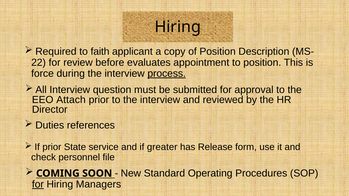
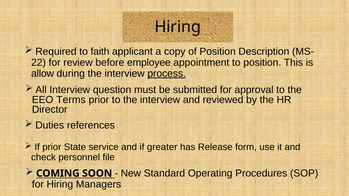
evaluates: evaluates -> employee (149, 63)
force: force -> allow (43, 74)
Attach: Attach -> Terms (71, 100)
for underline: present -> none (38, 185)
